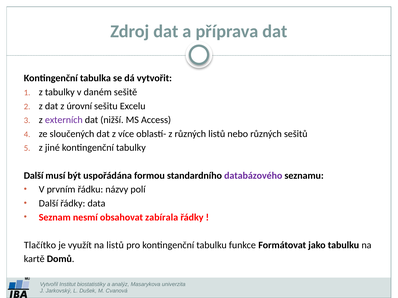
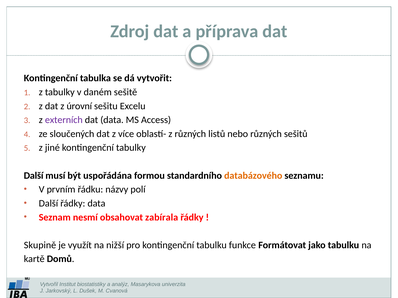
dat nižší: nižší -> data (112, 120)
databázového colour: purple -> orange (253, 176)
Tlačítko: Tlačítko -> Skupině (40, 245)
na listů: listů -> nižší (115, 245)
